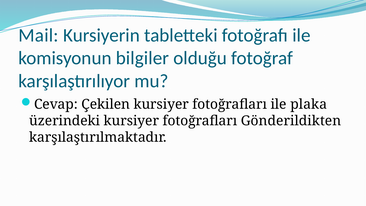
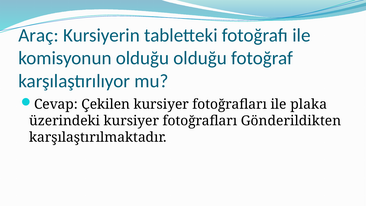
Mail: Mail -> Araç (38, 35)
komisyonun bilgiler: bilgiler -> olduğu (142, 58)
